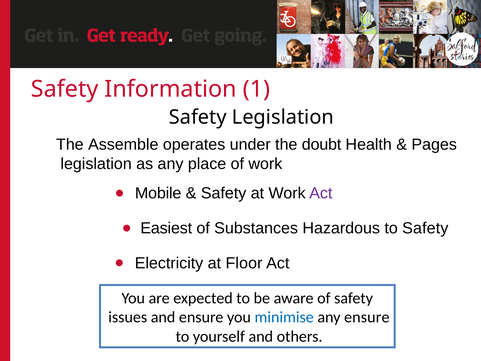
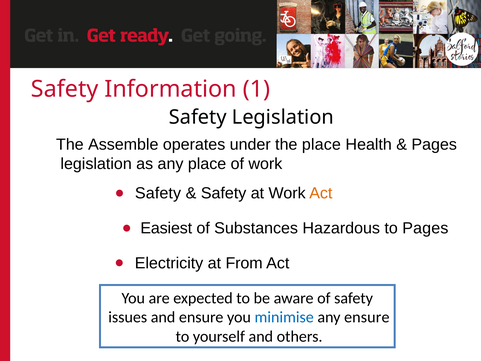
the doubt: doubt -> place (321, 145)
Mobile: Mobile -> Safety (158, 193)
Act colour: purple -> orange (321, 193)
to Safety: Safety -> Pages (425, 228)
Floor: Floor -> From (244, 263)
